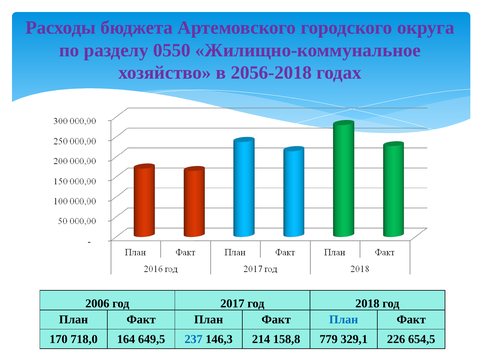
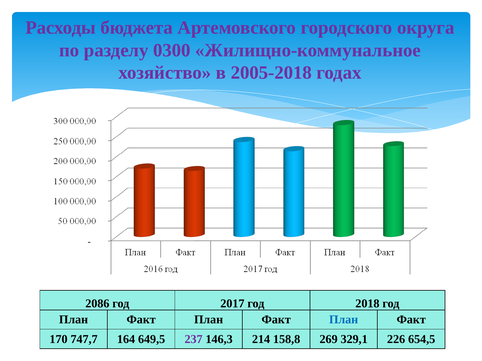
0550: 0550 -> 0300 (172, 50)
2056-2018: 2056-2018 -> 2005-2018 (271, 73)
2006: 2006 -> 2086 (97, 304)
718,0: 718,0 -> 747,7 (84, 340)
237 colour: blue -> purple (194, 340)
779: 779 -> 269 (329, 340)
